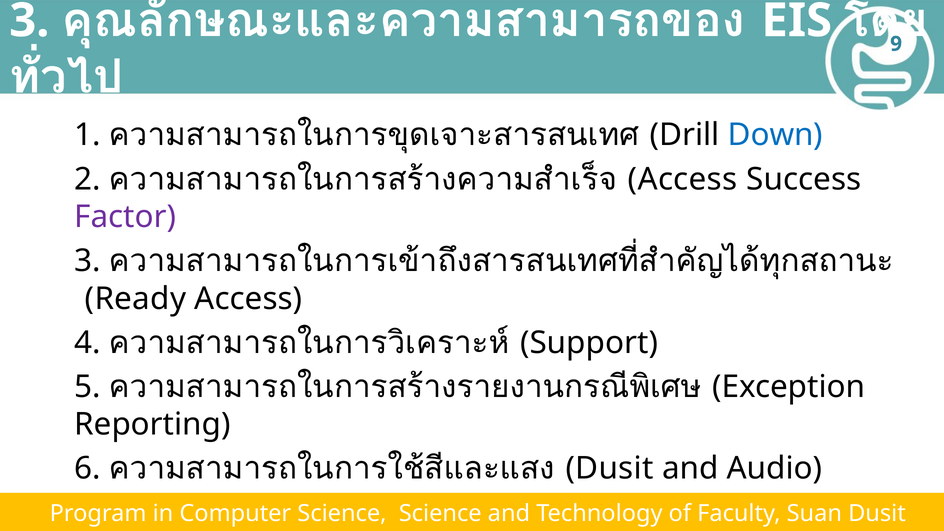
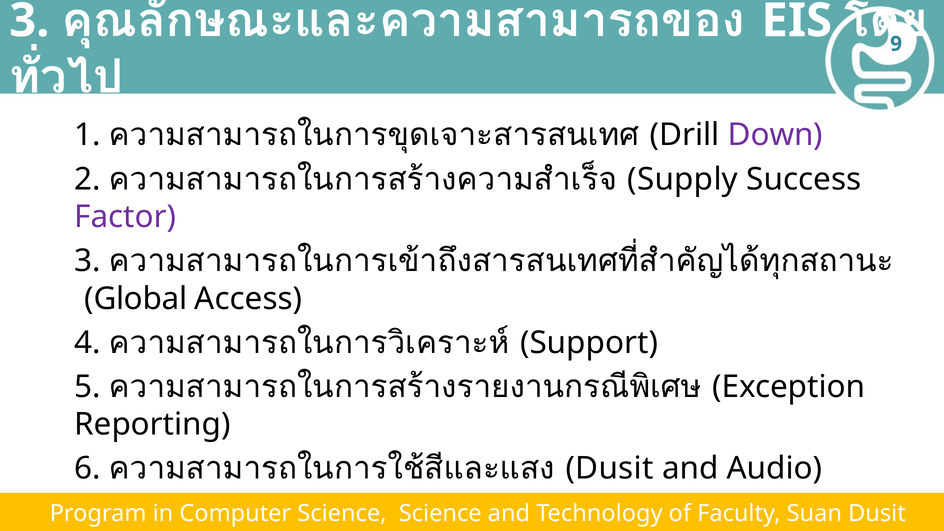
Down colour: blue -> purple (775, 135)
Access: Access -> Supply (683, 179)
Ready: Ready -> Global (136, 299)
